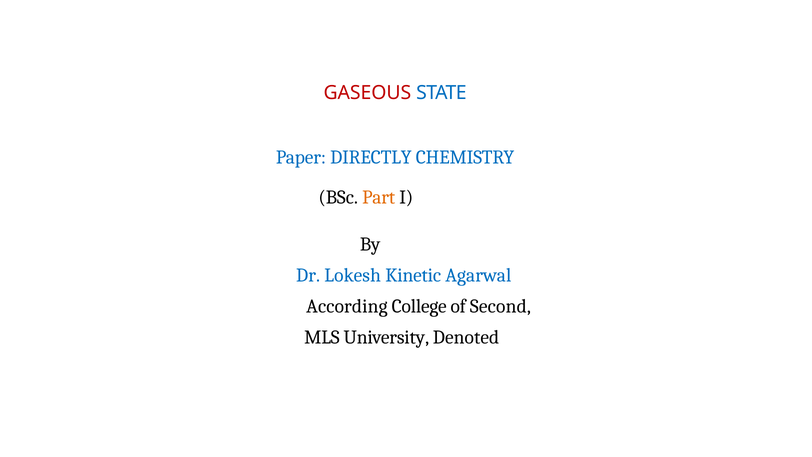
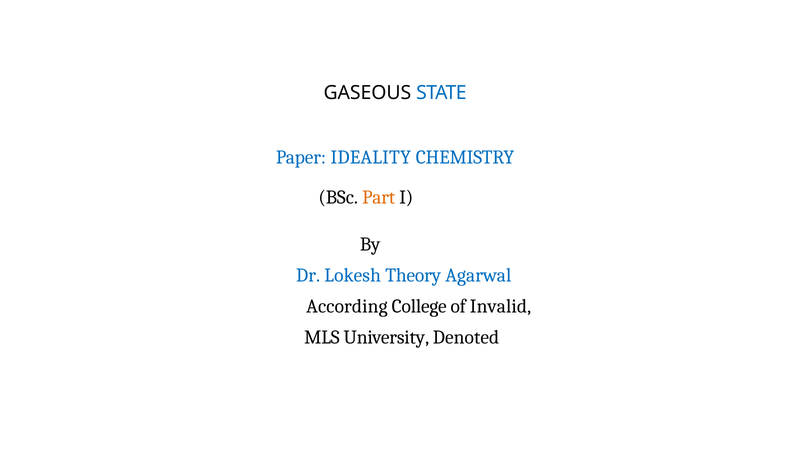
GASEOUS colour: red -> black (367, 93)
DIRECTLY: DIRECTLY -> IDEALITY (371, 157)
Kinetic: Kinetic -> Theory (413, 275)
Second: Second -> Invalid (501, 306)
